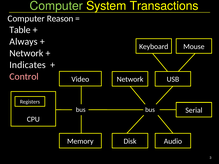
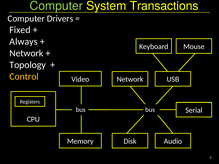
Reason: Reason -> Drivers (60, 19)
Table: Table -> Fixed (20, 30)
Indicates: Indicates -> Topology (28, 65)
Control colour: pink -> yellow (24, 77)
